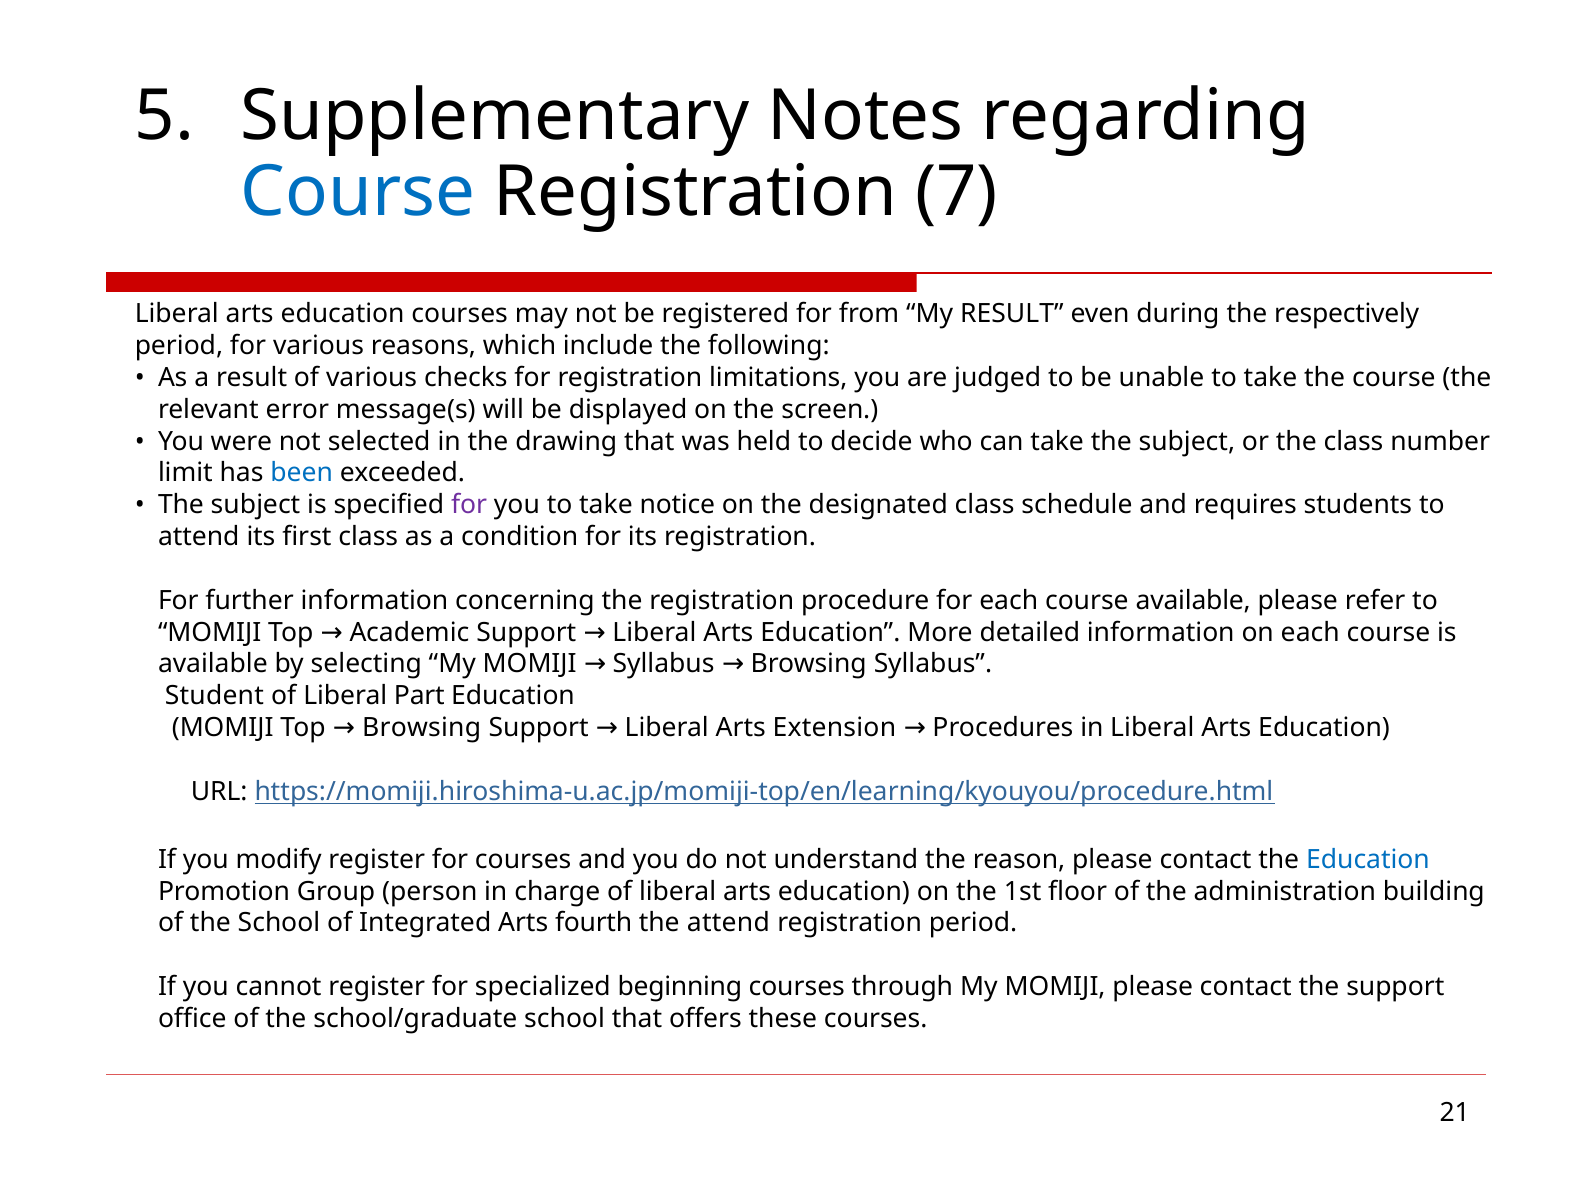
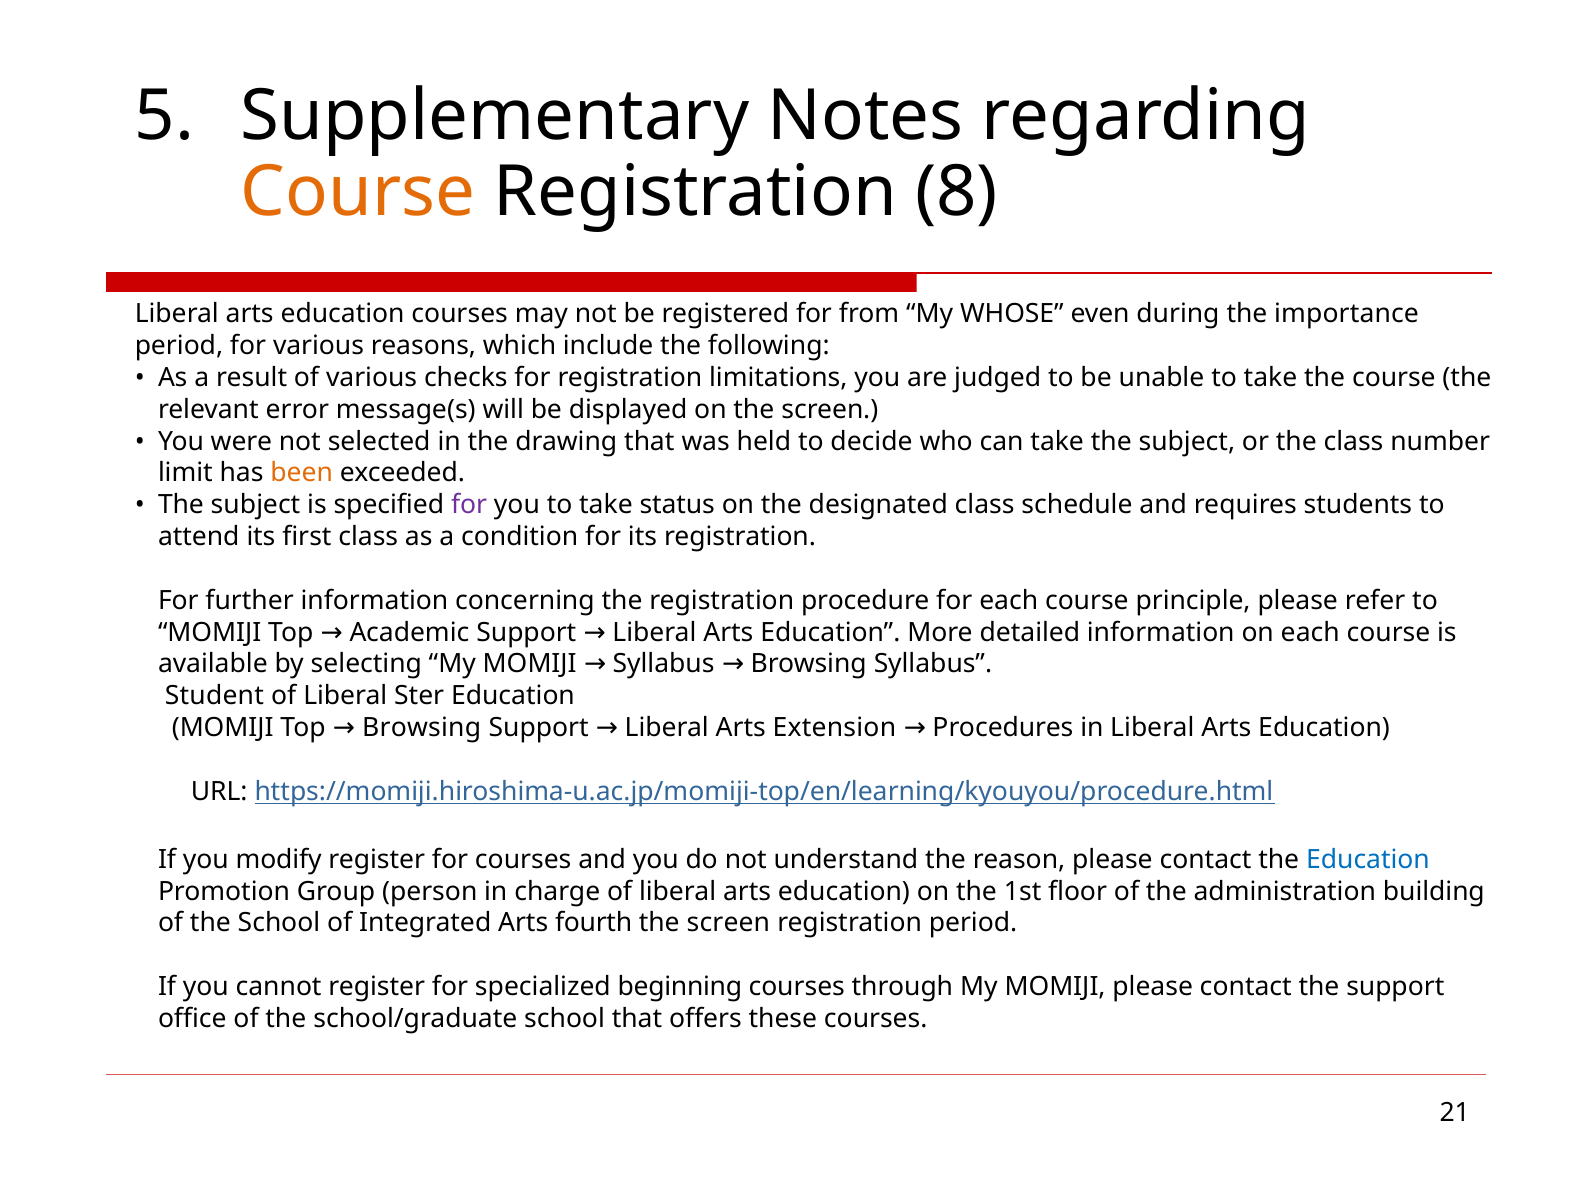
Course colour: blue -> orange (358, 192)
7: 7 -> 8 (957, 192)
My RESULT: RESULT -> WHOSE (1012, 314)
respectively: respectively -> importance (1347, 314)
been colour: blue -> orange (302, 473)
notice: notice -> status (677, 505)
course available: available -> principle (1193, 600)
Part: Part -> Ster (419, 696)
attend: attend -> screen (728, 923)
